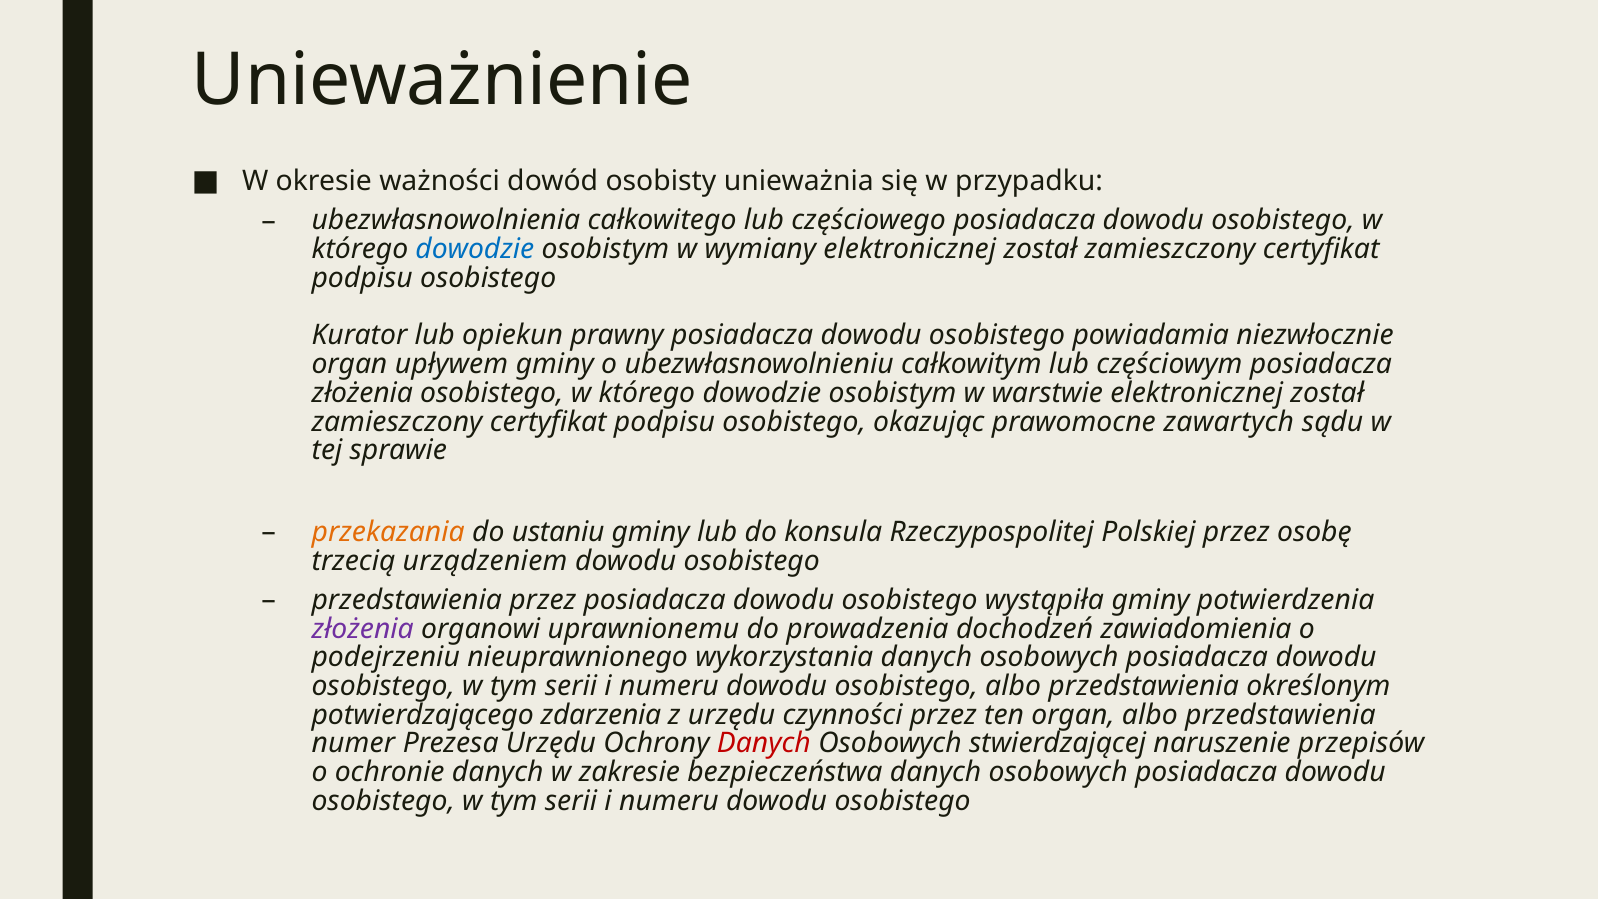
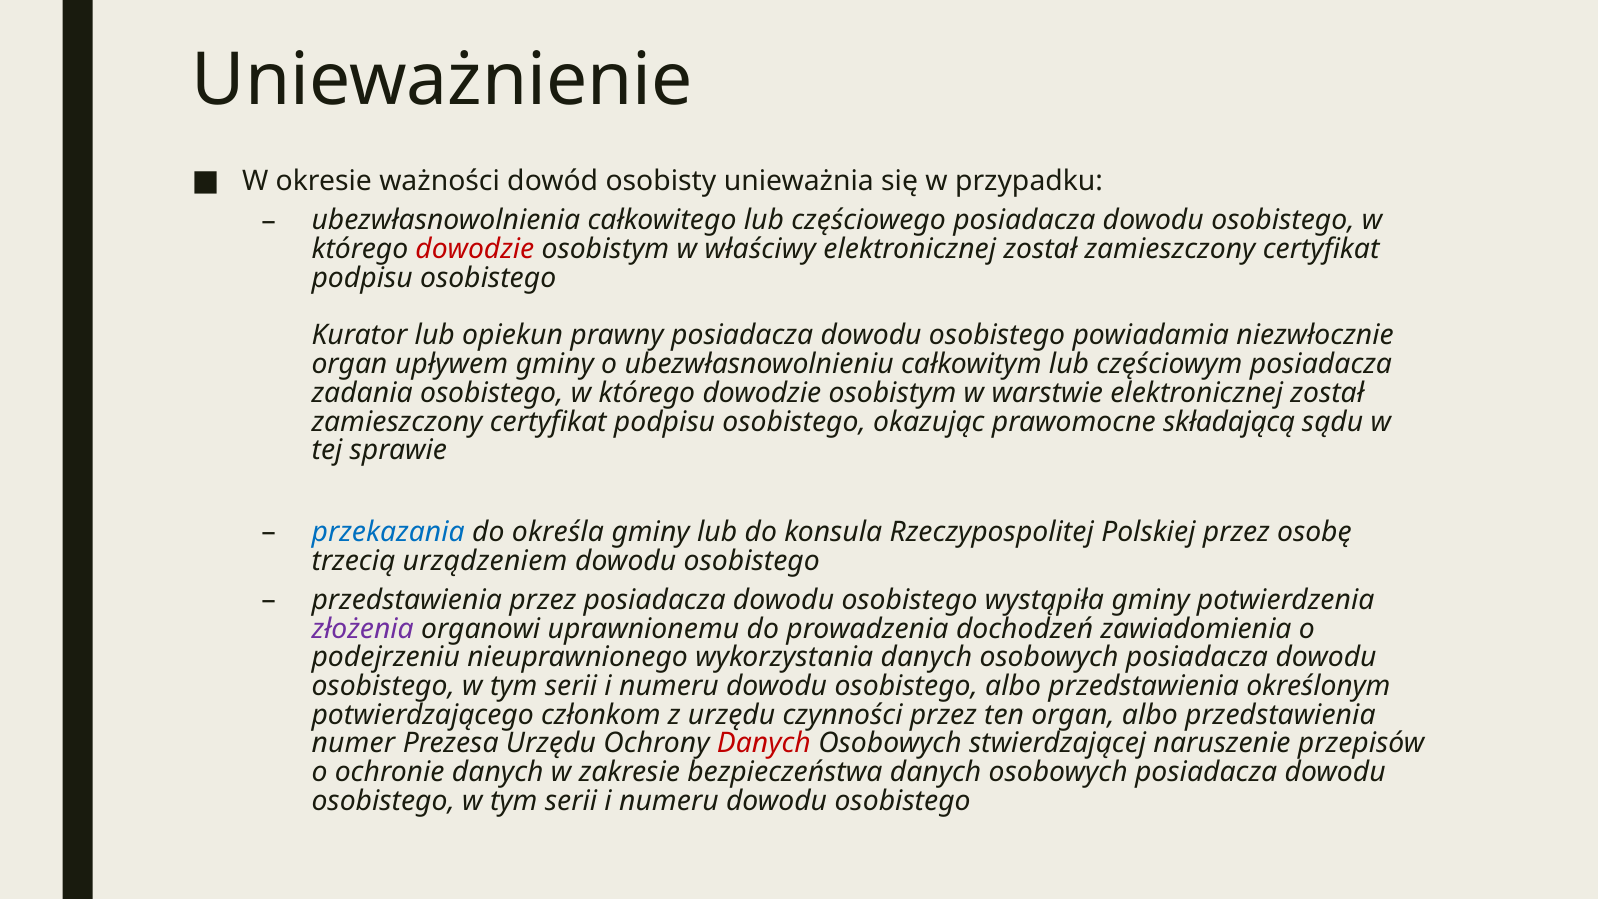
dowodzie colour: blue -> red (475, 249)
wymiany: wymiany -> właściwy (760, 249)
złożenia: złożenia -> zadania (362, 393)
zawartych: zawartych -> składającą (1229, 422)
przekazania colour: orange -> blue (388, 532)
ustaniu: ustaniu -> określa (558, 532)
zdarzenia: zdarzenia -> członkom (601, 715)
